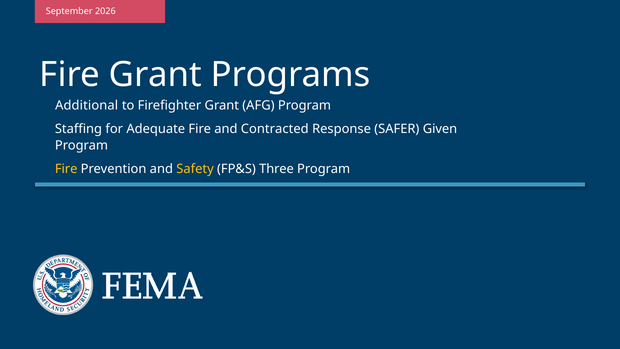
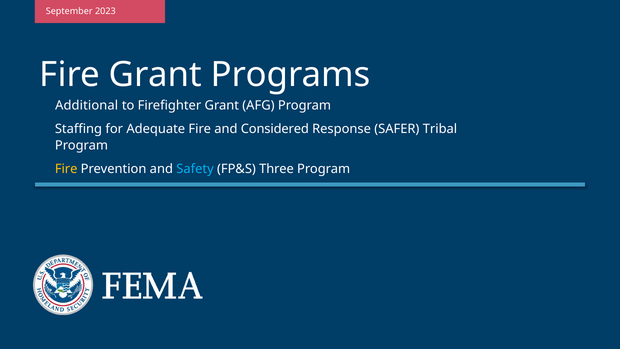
2026: 2026 -> 2023 (105, 11)
Contracted: Contracted -> Considered (275, 129)
Given: Given -> Tribal (440, 129)
Safety colour: yellow -> light blue (195, 169)
